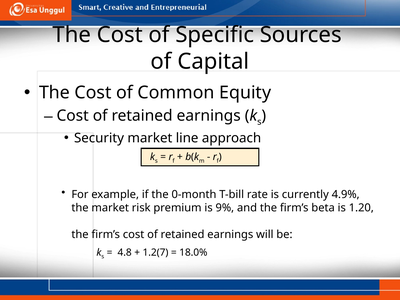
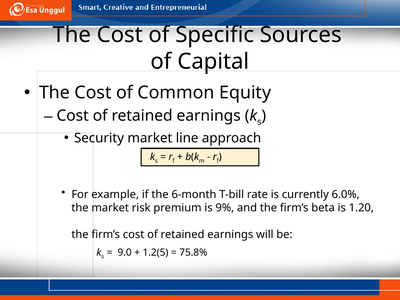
0-month: 0-month -> 6-month (194, 194)
4.9%: 4.9% -> 6.0% (346, 194)
4.8: 4.8 -> 9.0 (125, 253)
1.2(7: 1.2(7 -> 1.2(5 (155, 253)
18.0%: 18.0% -> 75.8% (193, 253)
